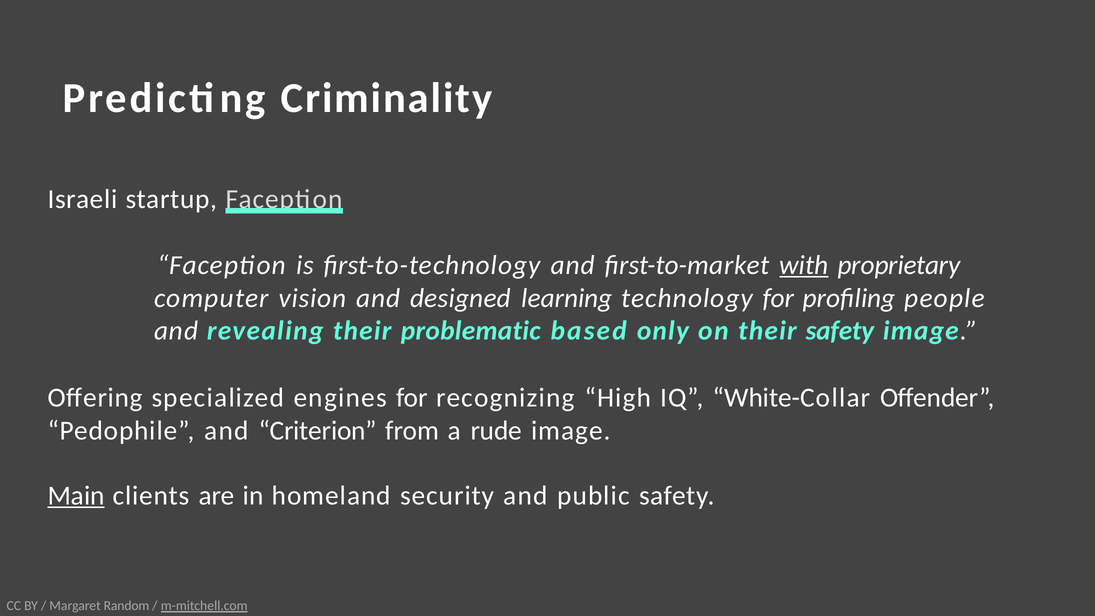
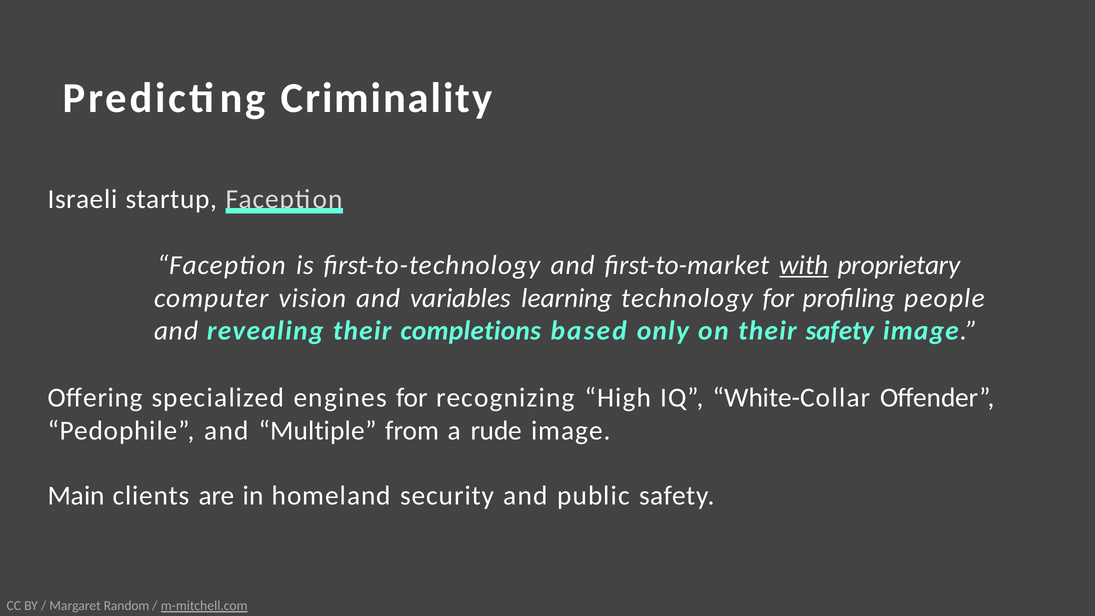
designed: designed -> variables (461, 298)
problematic: problematic -> completions (471, 331)
Criterion: Criterion -> Multiple (318, 430)
Main underline: present -> none (76, 495)
